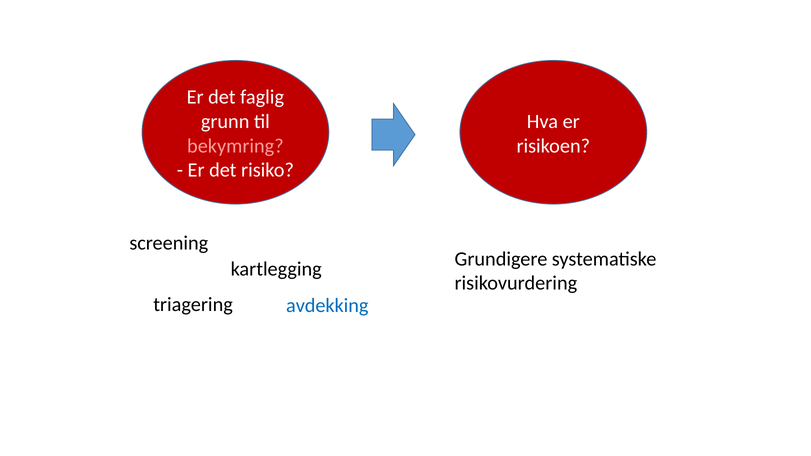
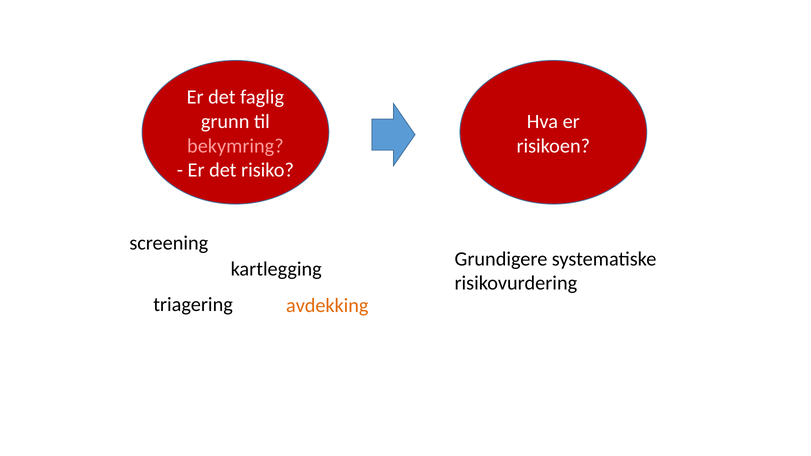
avdekking colour: blue -> orange (327, 306)
